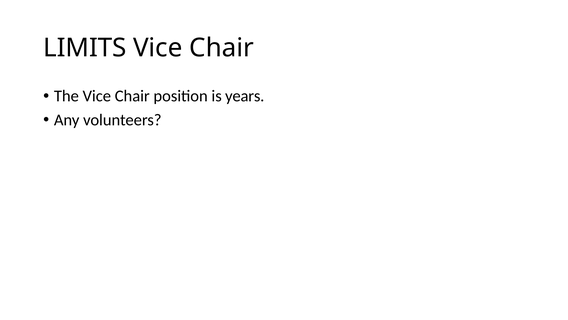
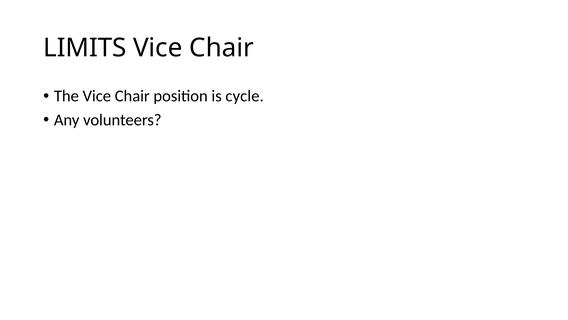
years: years -> cycle (245, 96)
